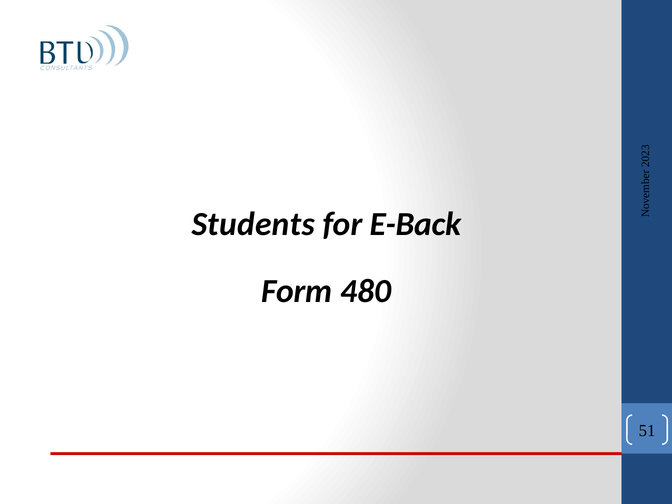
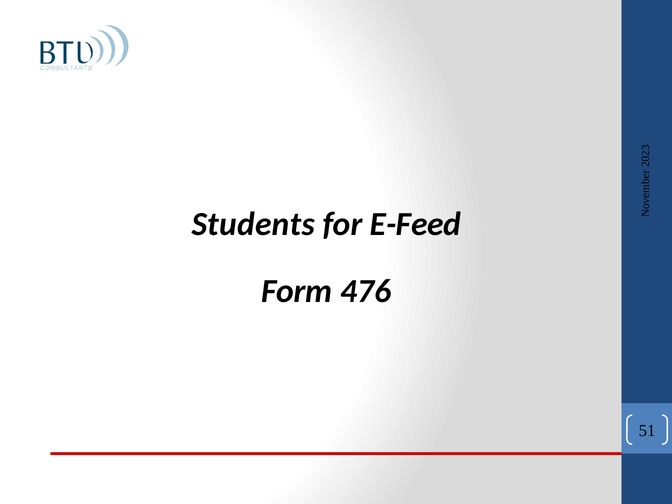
E-Back: E-Back -> E-Feed (416, 224)
480: 480 -> 476 (366, 291)
